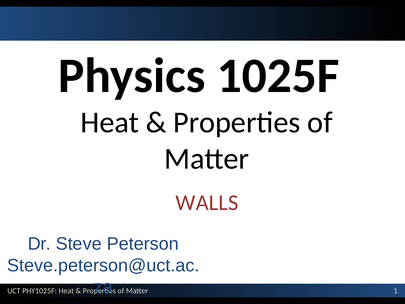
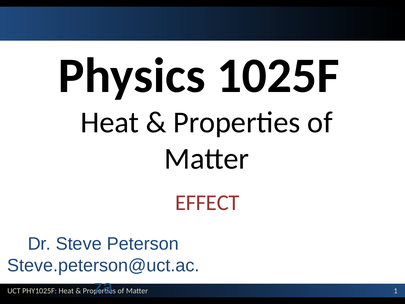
WALLS: WALLS -> EFFECT (207, 203)
